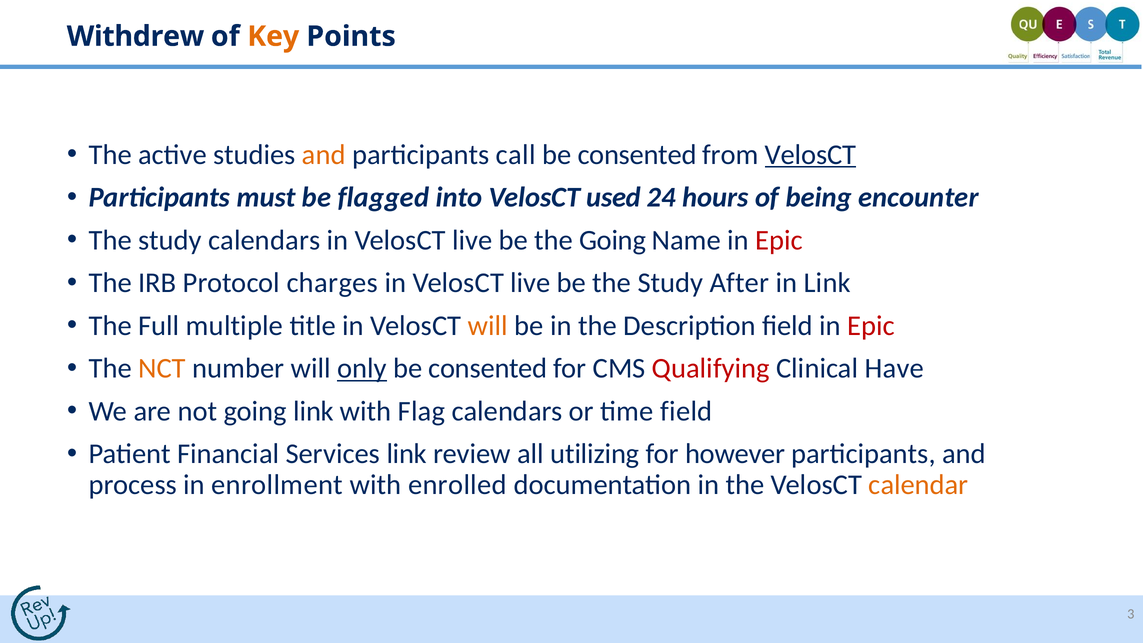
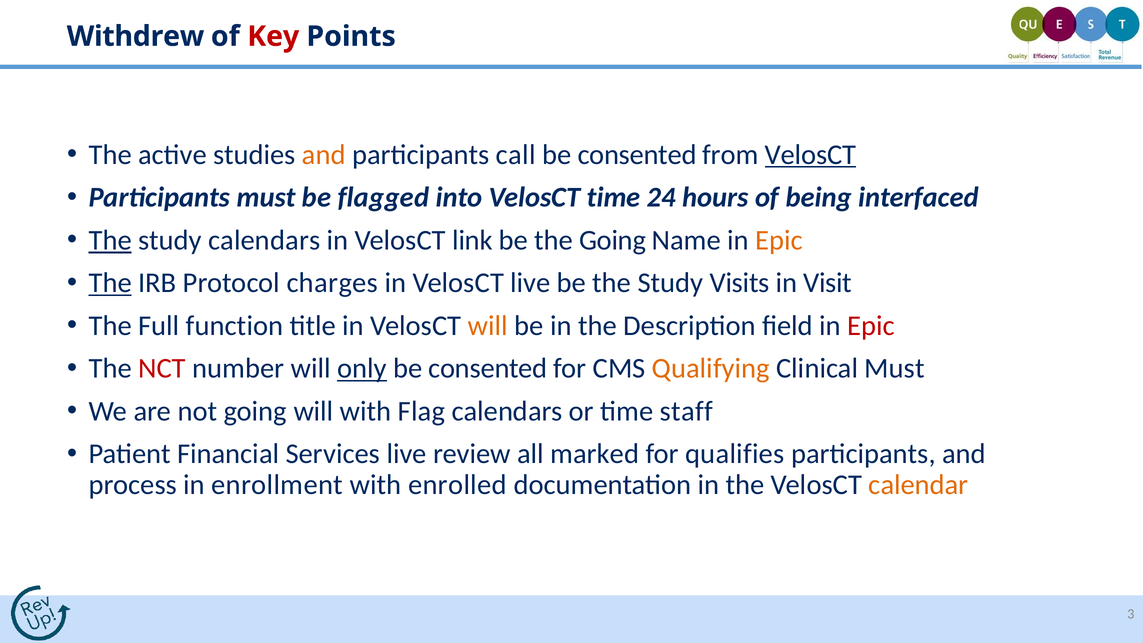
Key colour: orange -> red (273, 36)
VelosCT used: used -> time (614, 197)
encounter: encounter -> interfaced (918, 197)
The underline: none -> present (110, 240)
live: live -> link (472, 240)
Epic colour: red -> orange (779, 240)
The underline: none -> present (110, 283)
After: After -> Visits (740, 283)
in Link: Link -> Visit (828, 283)
multiple: multiple -> function (235, 326)
NCT colour: orange -> red (162, 368)
Qualifying colour: red -> orange (711, 368)
Clinical Have: Have -> Must (895, 368)
going link: link -> will (313, 411)
time field: field -> staff (686, 411)
Services link: link -> live (407, 454)
utilizing: utilizing -> marked (595, 454)
however: however -> qualifies (735, 454)
